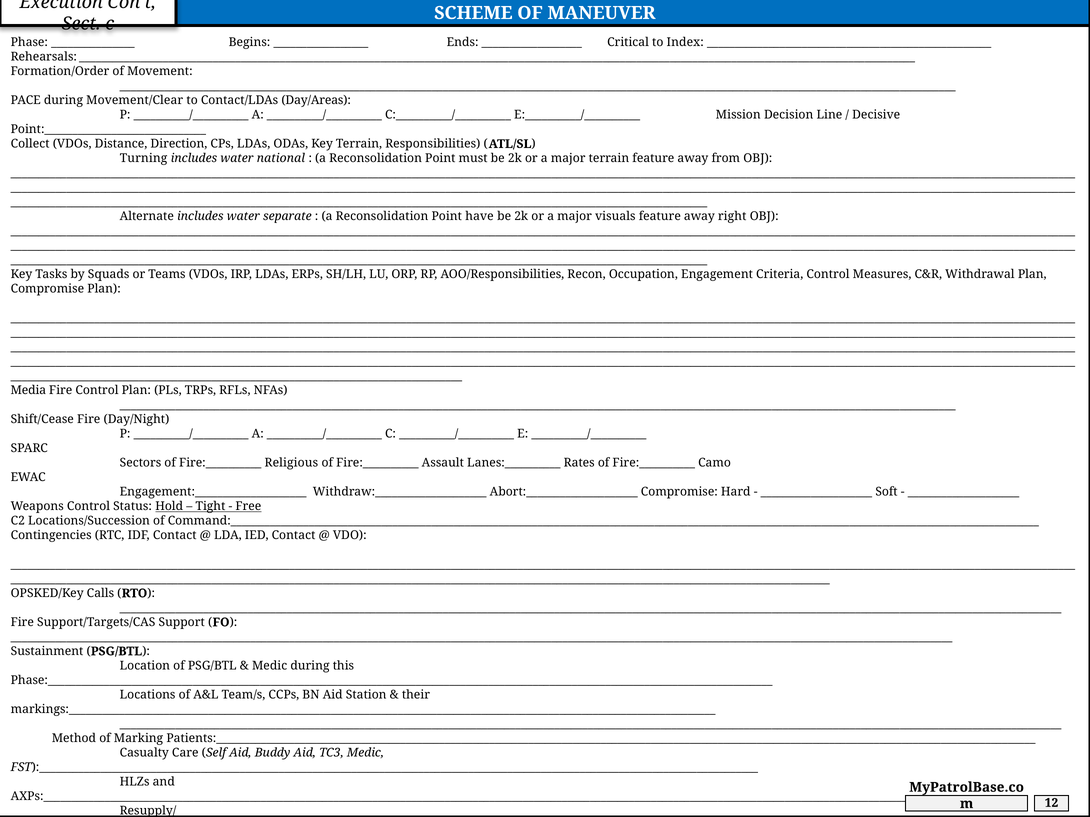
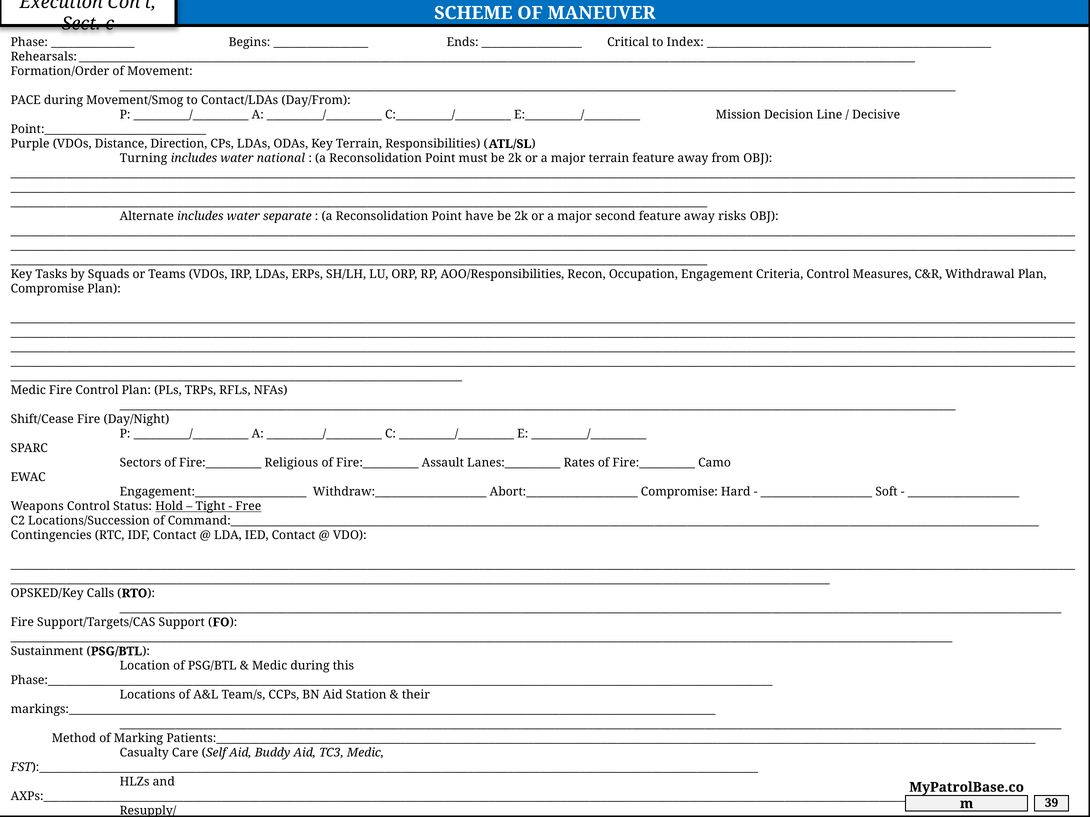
Movement/Clear: Movement/Clear -> Movement/Smog (135, 101)
Day/Areas: Day/Areas -> Day/From (316, 101)
Collect: Collect -> Purple (30, 144)
visuals: visuals -> second (615, 217)
right: right -> risks (732, 217)
Media: Media -> Medic (28, 391)
12: 12 -> 39 (1051, 803)
